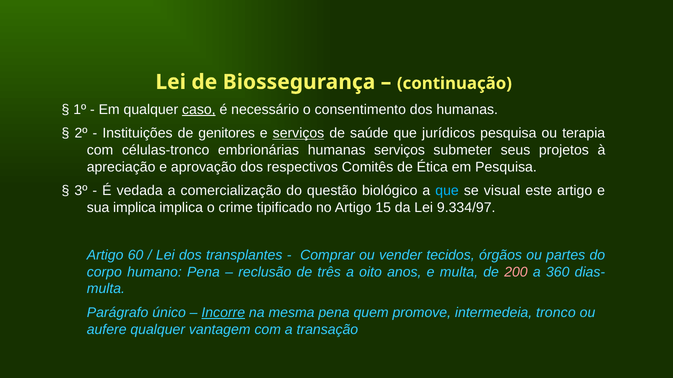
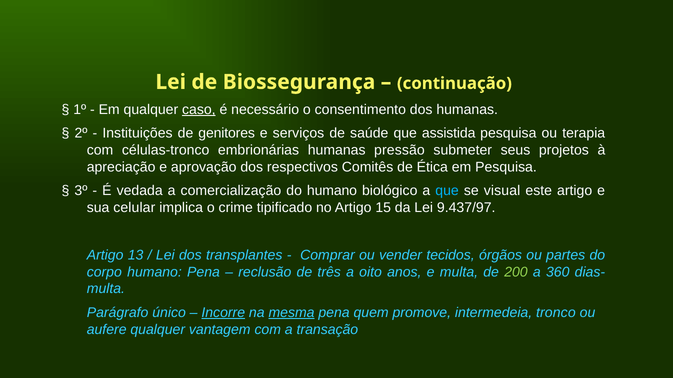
serviços underline: present -> none (298, 133)
jurídicos: jurídicos -> assistida (449, 133)
humanas serviços: serviços -> pressão (399, 150)
do questão: questão -> humano (332, 191)
sua implica: implica -> celular (134, 208)
9.334/97: 9.334/97 -> 9.437/97 (466, 208)
60: 60 -> 13 (136, 256)
200 colour: pink -> light green (516, 272)
mesma underline: none -> present (292, 313)
